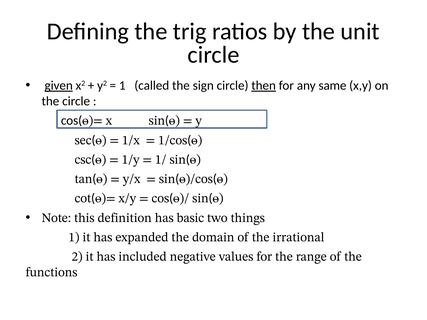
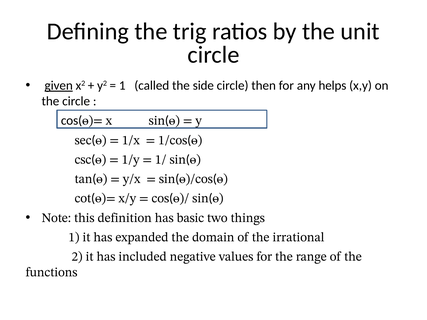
sign: sign -> side (203, 86)
then underline: present -> none (264, 86)
same: same -> helps (332, 86)
